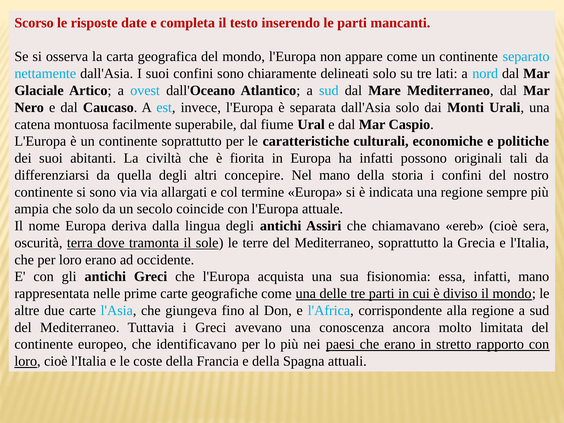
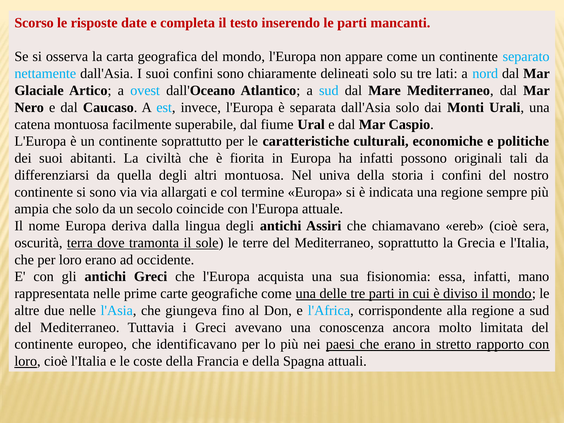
altri concepire: concepire -> montuosa (254, 175)
Nel mano: mano -> univa (335, 175)
due carte: carte -> nelle (83, 310)
